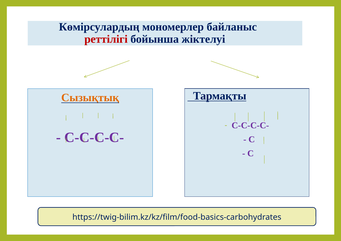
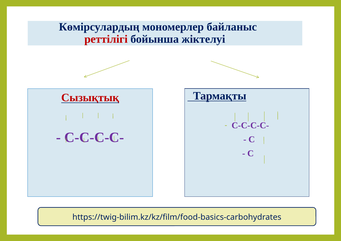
Сызықтық colour: orange -> red (90, 98)
